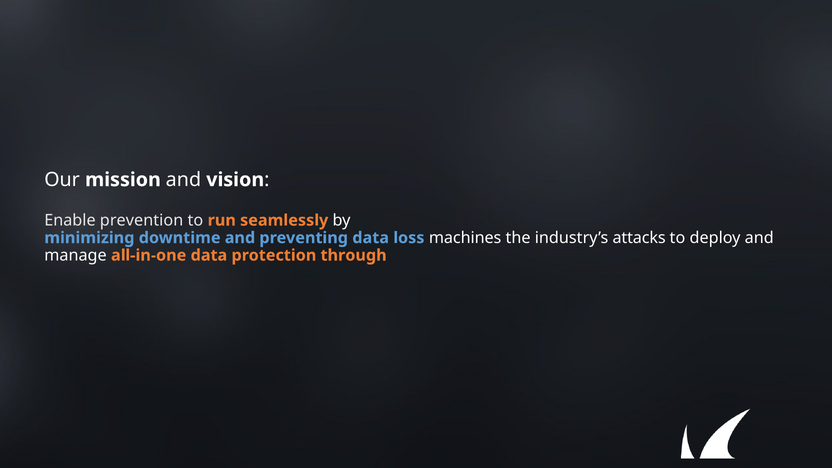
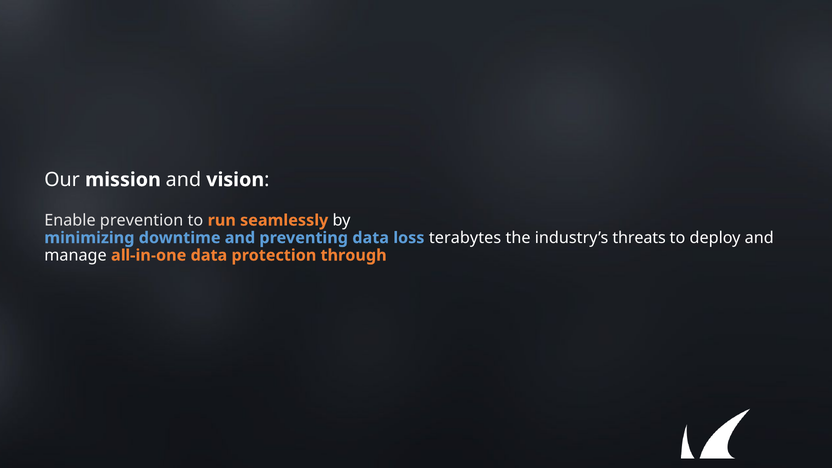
machines: machines -> terabytes (465, 238)
attacks: attacks -> threats (639, 238)
